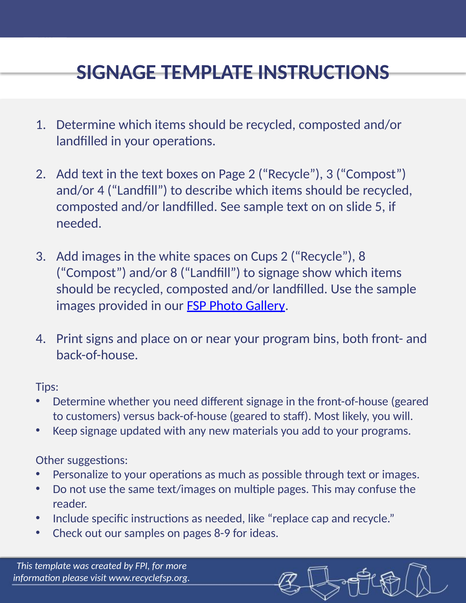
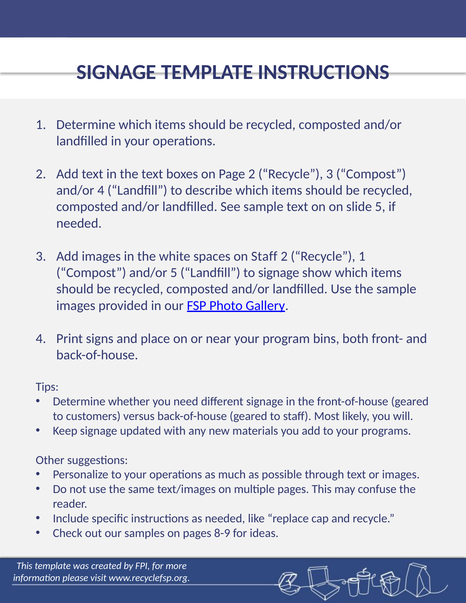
on Cups: Cups -> Staff (264, 256)
Recycle 8: 8 -> 1 (362, 256)
and/or 8: 8 -> 5 (174, 273)
